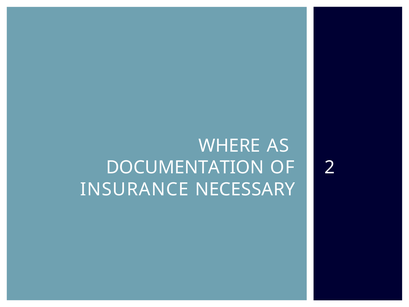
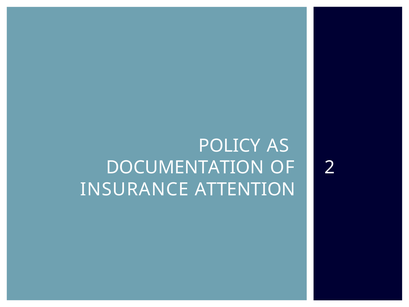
WHERE: WHERE -> POLICY (230, 146)
NECESSARY: NECESSARY -> ATTENTION (245, 189)
